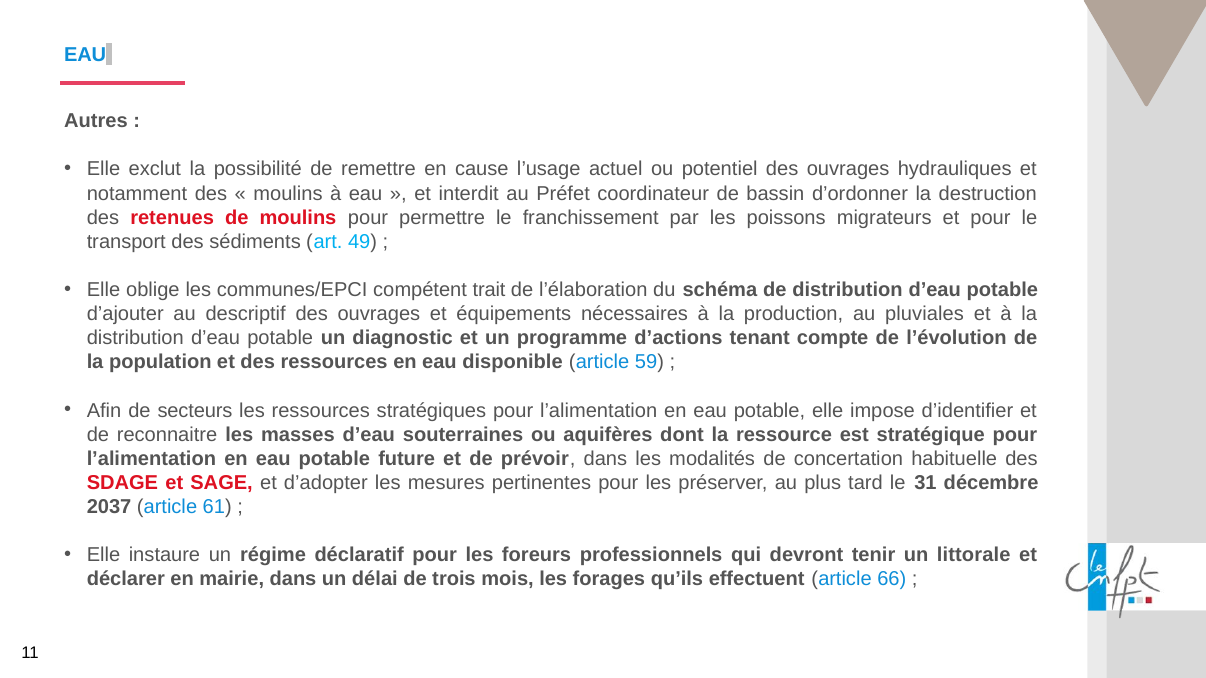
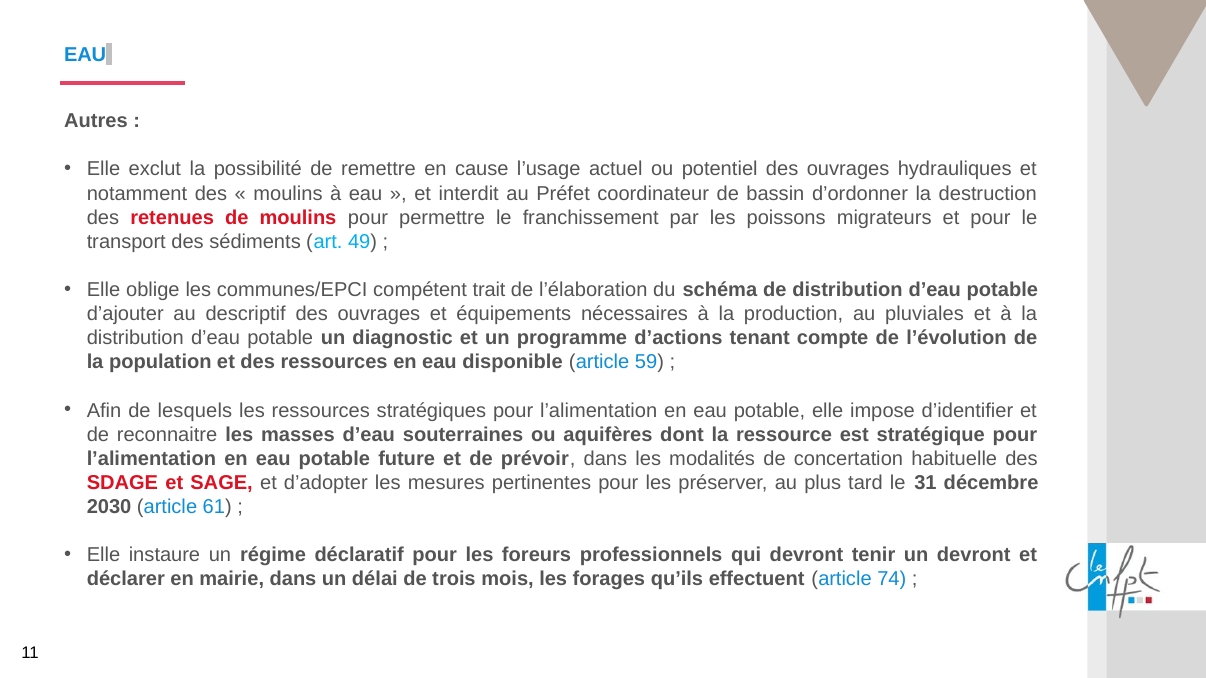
secteurs: secteurs -> lesquels (195, 411)
2037: 2037 -> 2030 (109, 507)
un littorale: littorale -> devront (974, 555)
66: 66 -> 74 (892, 579)
